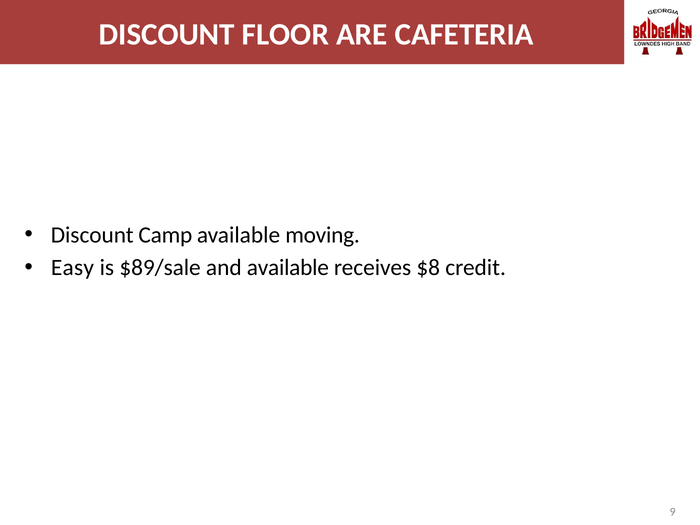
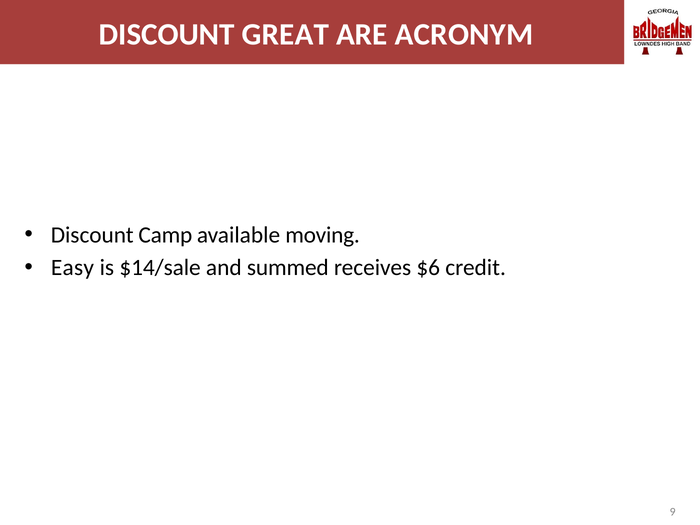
FLOOR: FLOOR -> GREAT (285, 34)
CAFETERIA: CAFETERIA -> ACRONYM (464, 34)
$89/sale: $89/sale -> $14/sale (160, 268)
and available: available -> summed (288, 268)
$8: $8 -> $6 (428, 268)
